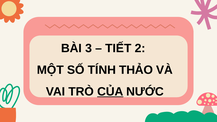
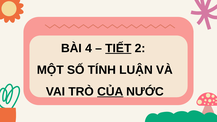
3: 3 -> 4 (89, 48)
TIẾT underline: none -> present (118, 48)
THẢO: THẢO -> LUẬN (136, 70)
